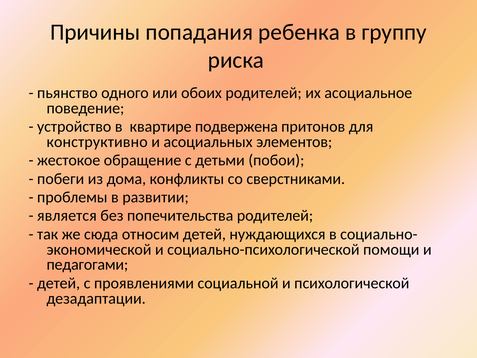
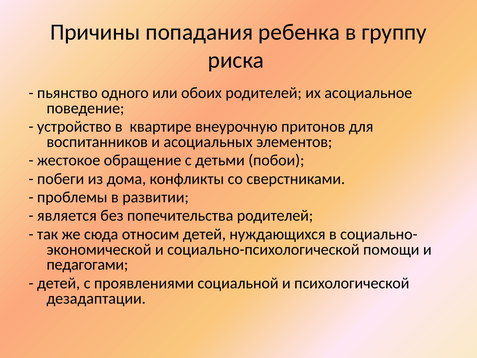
подвержена: подвержена -> внеурочную (236, 127)
конструктивно: конструктивно -> воспитанников (97, 142)
